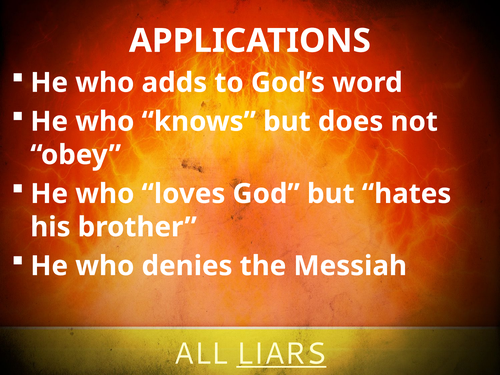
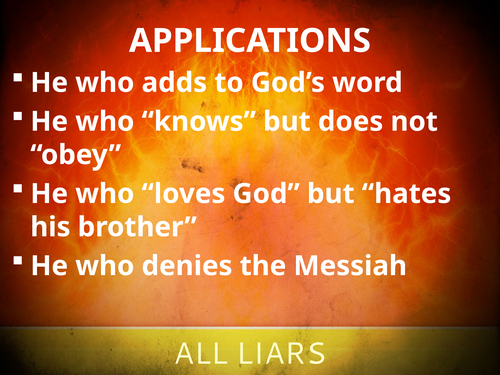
LIARS underline: present -> none (281, 354)
